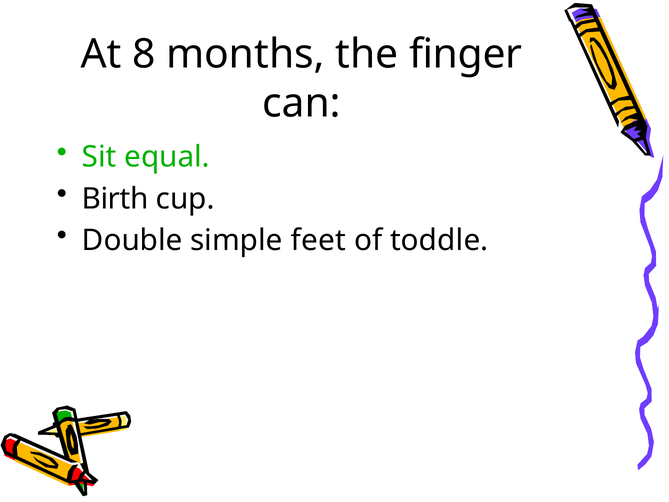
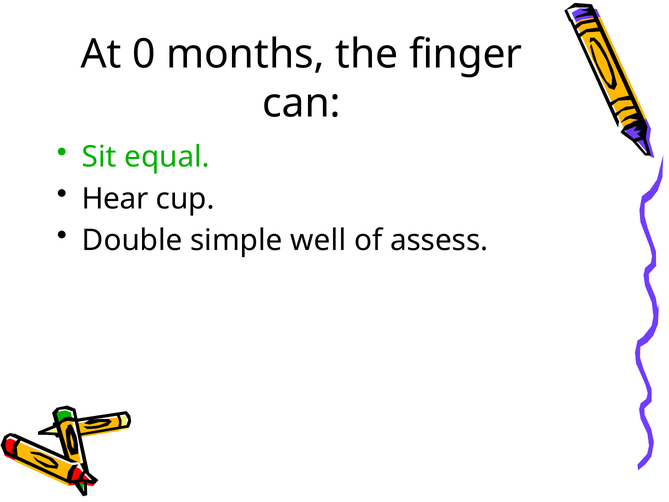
8: 8 -> 0 (144, 54)
Birth: Birth -> Hear (115, 199)
feet: feet -> well (318, 240)
toddle: toddle -> assess (439, 240)
